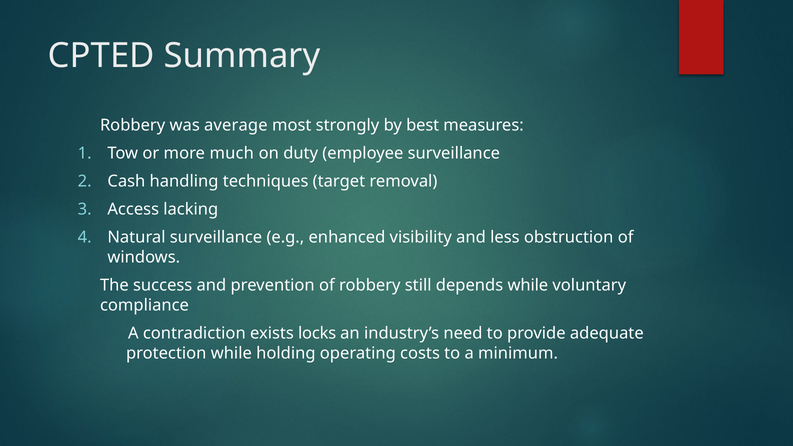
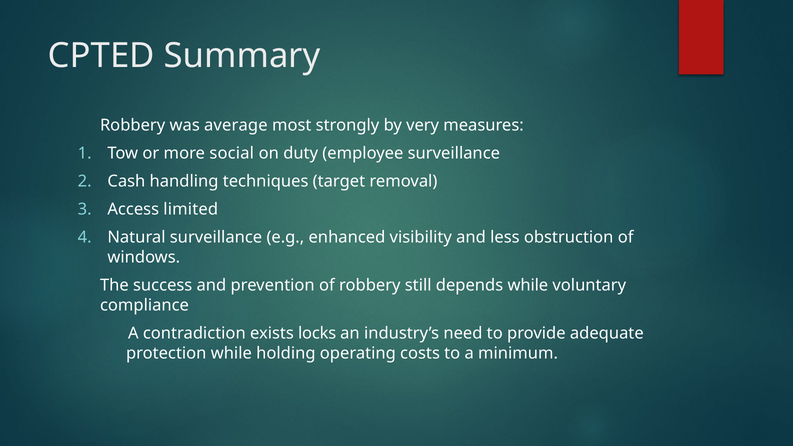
best: best -> very (423, 125)
much: much -> social (232, 153)
lacking: lacking -> limited (191, 209)
